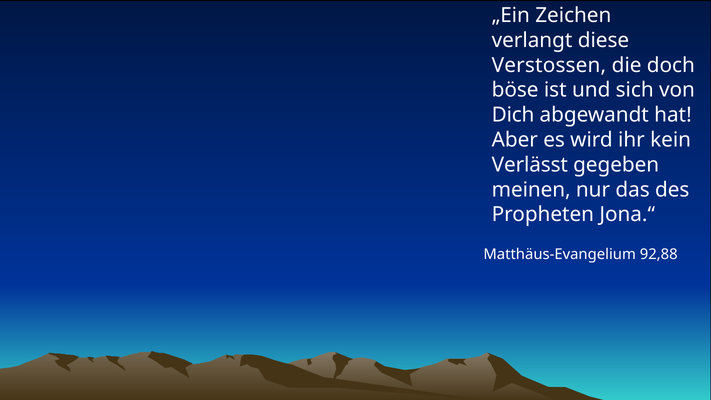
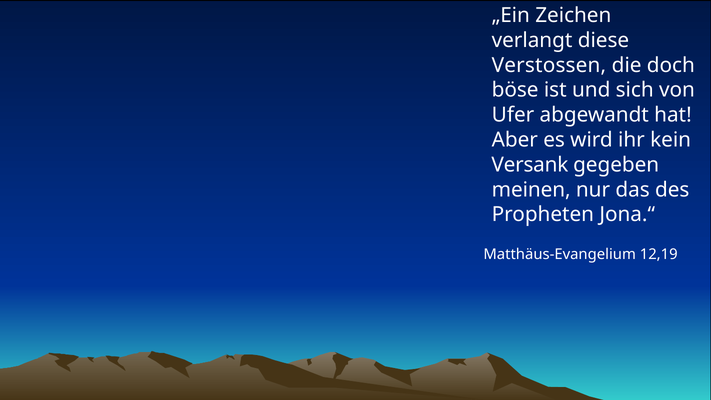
Dich: Dich -> Ufer (513, 115)
Verlässt: Verlässt -> Versank (530, 165)
92,88: 92,88 -> 12,19 (659, 255)
